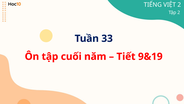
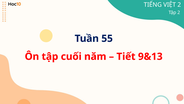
33: 33 -> 55 (107, 38)
9&19: 9&19 -> 9&13 (150, 56)
